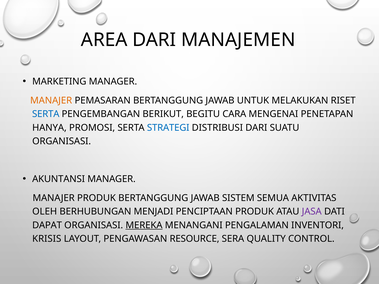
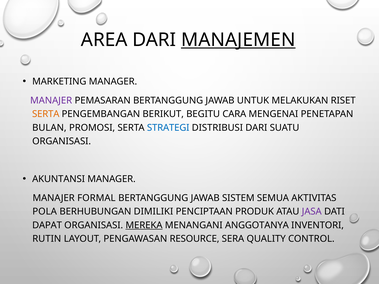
MANAJEMEN underline: none -> present (238, 40)
MANAJER colour: orange -> purple (51, 100)
SERTA colour: blue -> orange (46, 114)
HANYA: HANYA -> BULAN (49, 128)
MANAJER PRODUK: PRODUK -> FORMAL (96, 198)
OLEH: OLEH -> POLA (45, 212)
MENJADI: MENJADI -> DIMILIKI (153, 212)
PENGALAMAN: PENGALAMAN -> ANGGOTANYA (257, 225)
KRISIS: KRISIS -> RUTIN (47, 239)
